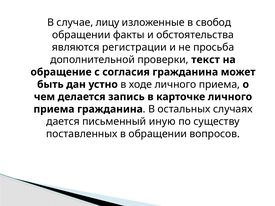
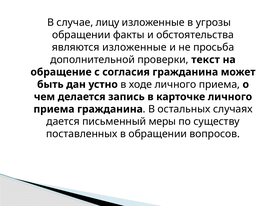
свобод: свобод -> угрозы (213, 23)
являются регистрации: регистрации -> изложенные (134, 47)
иную: иную -> меры (162, 122)
